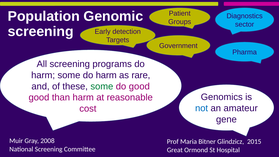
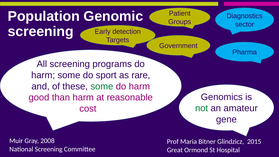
some do harm: harm -> sport (106, 75)
good: good -> harm (139, 86)
not colour: blue -> green (202, 108)
